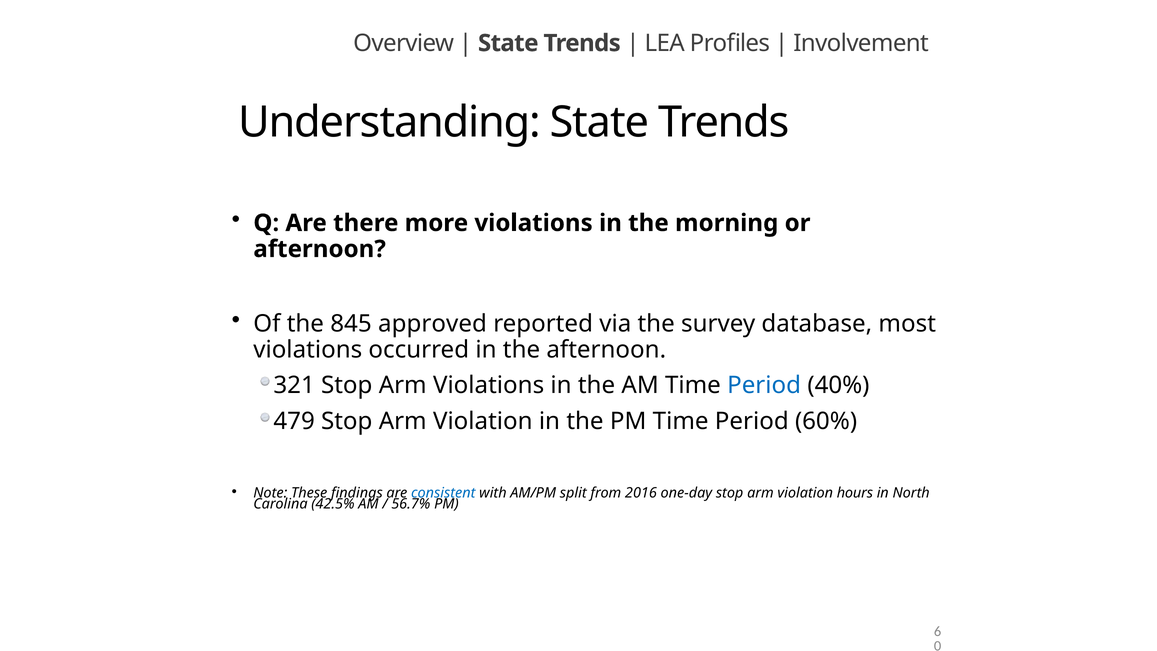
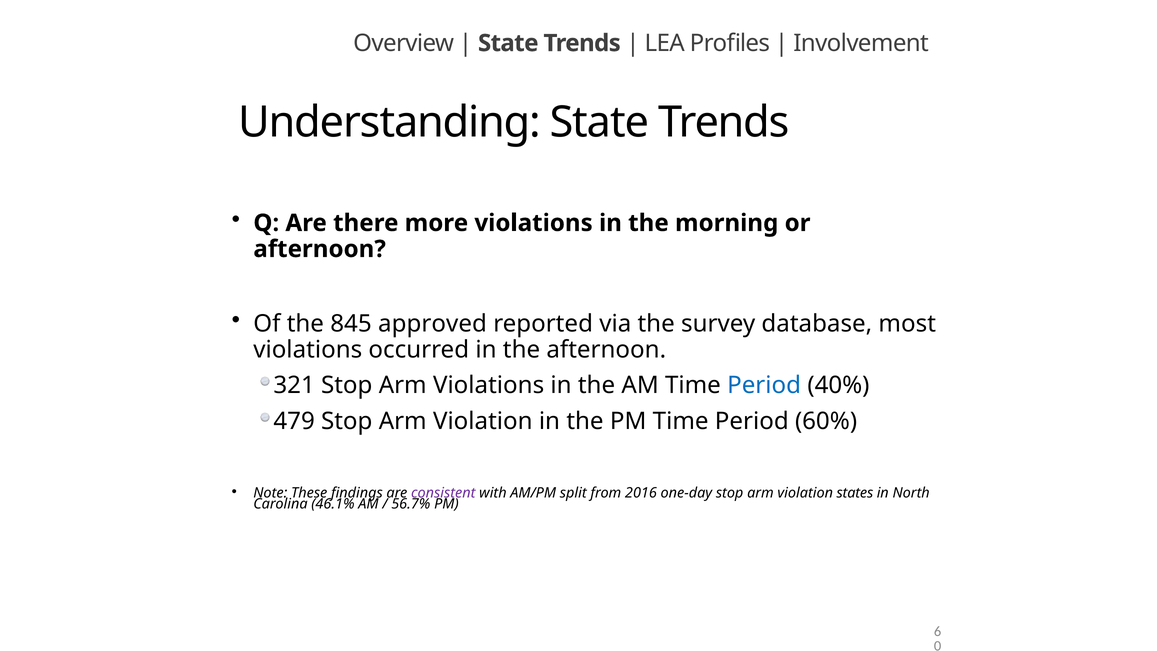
consistent colour: blue -> purple (443, 493)
hours: hours -> states (855, 493)
42.5%: 42.5% -> 46.1% (333, 504)
